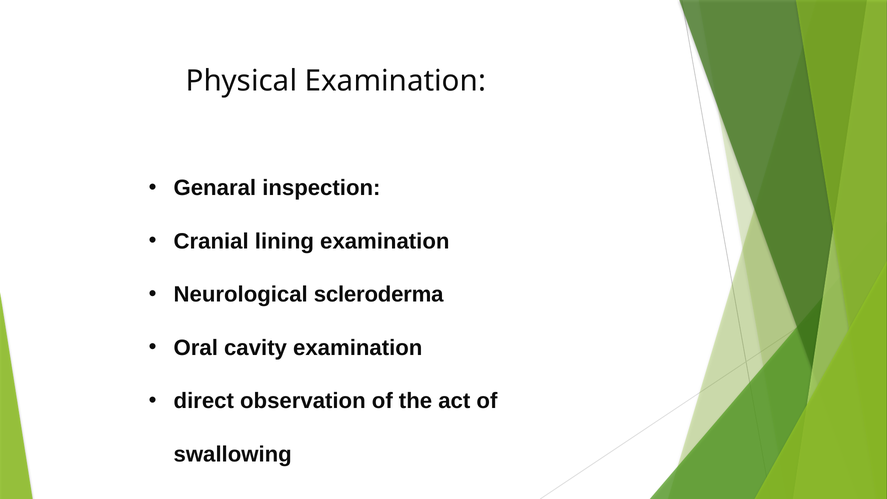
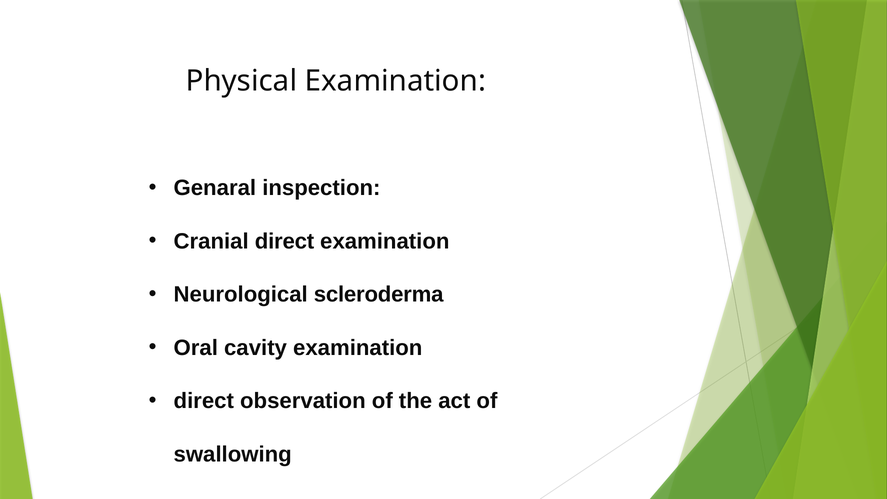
Cranial lining: lining -> direct (285, 241)
